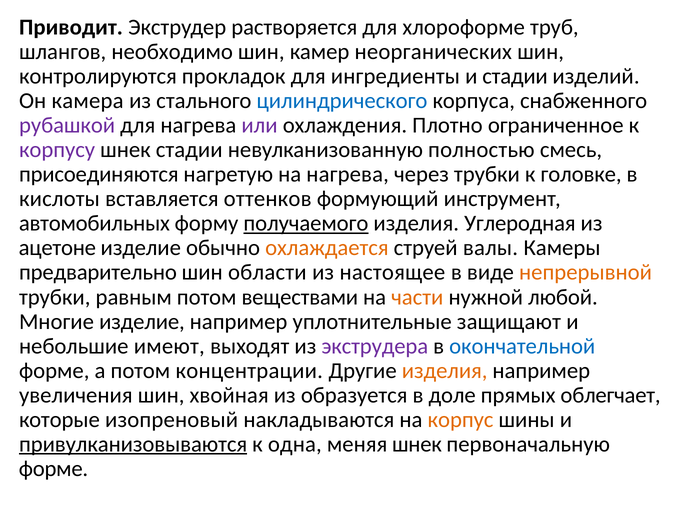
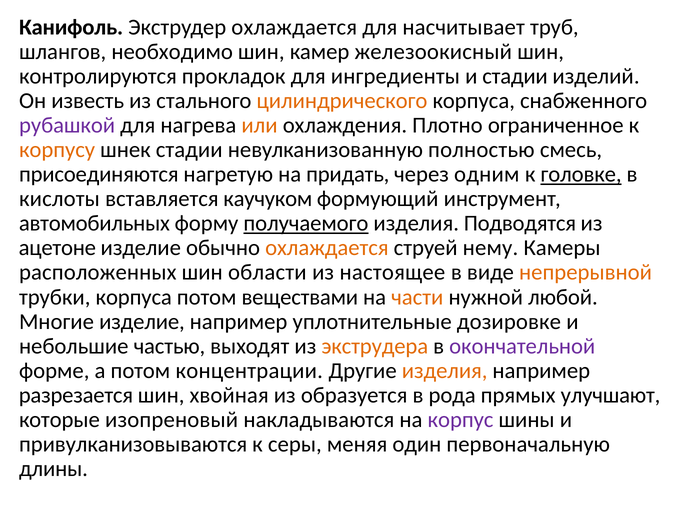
Приводит: Приводит -> Канифоль (71, 27)
Экструдер растворяется: растворяется -> охлаждается (294, 27)
хлороформе: хлороформе -> насчитывает (464, 27)
неорганических: неорганических -> железоокисный (433, 52)
камера: камера -> известь (88, 101)
цилиндрического colour: blue -> orange (342, 101)
или colour: purple -> orange (260, 126)
корпусу colour: purple -> orange (57, 150)
на нагрева: нагрева -> придать (348, 175)
через трубки: трубки -> одним (487, 175)
головке underline: none -> present (581, 175)
оттенков: оттенков -> каучуком (268, 199)
Углеродная: Углеродная -> Подводятся (520, 224)
валы: валы -> нему (491, 248)
предварительно: предварительно -> расположенных (98, 273)
трубки равным: равным -> корпуса (134, 297)
защищают: защищают -> дозировке (509, 322)
имеют: имеют -> частью (169, 346)
экструдера colour: purple -> orange (375, 346)
окончательной colour: blue -> purple (522, 346)
увеличения: увеличения -> разрезается (76, 395)
доле: доле -> рода (452, 395)
облегчает: облегчает -> улучшают (611, 395)
корпус colour: orange -> purple (461, 420)
привулканизовываются underline: present -> none (133, 445)
одна: одна -> серы (295, 445)
меняя шнек: шнек -> один (417, 445)
форме: форме -> длины (53, 469)
